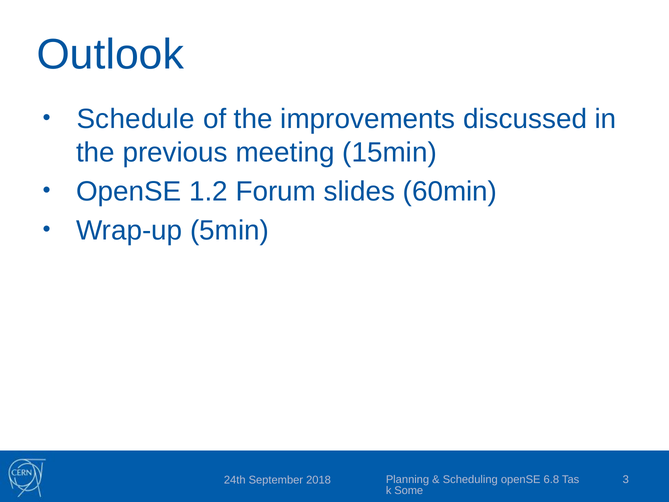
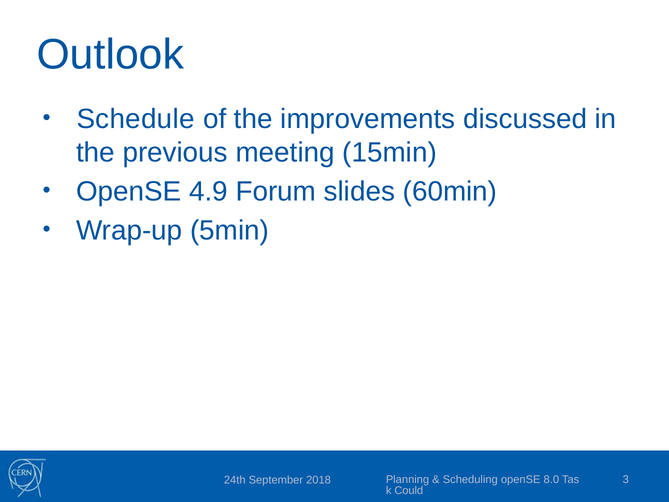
1.2: 1.2 -> 4.9 (209, 191)
6.8: 6.8 -> 8.0 (551, 479)
Some: Some -> Could (409, 490)
